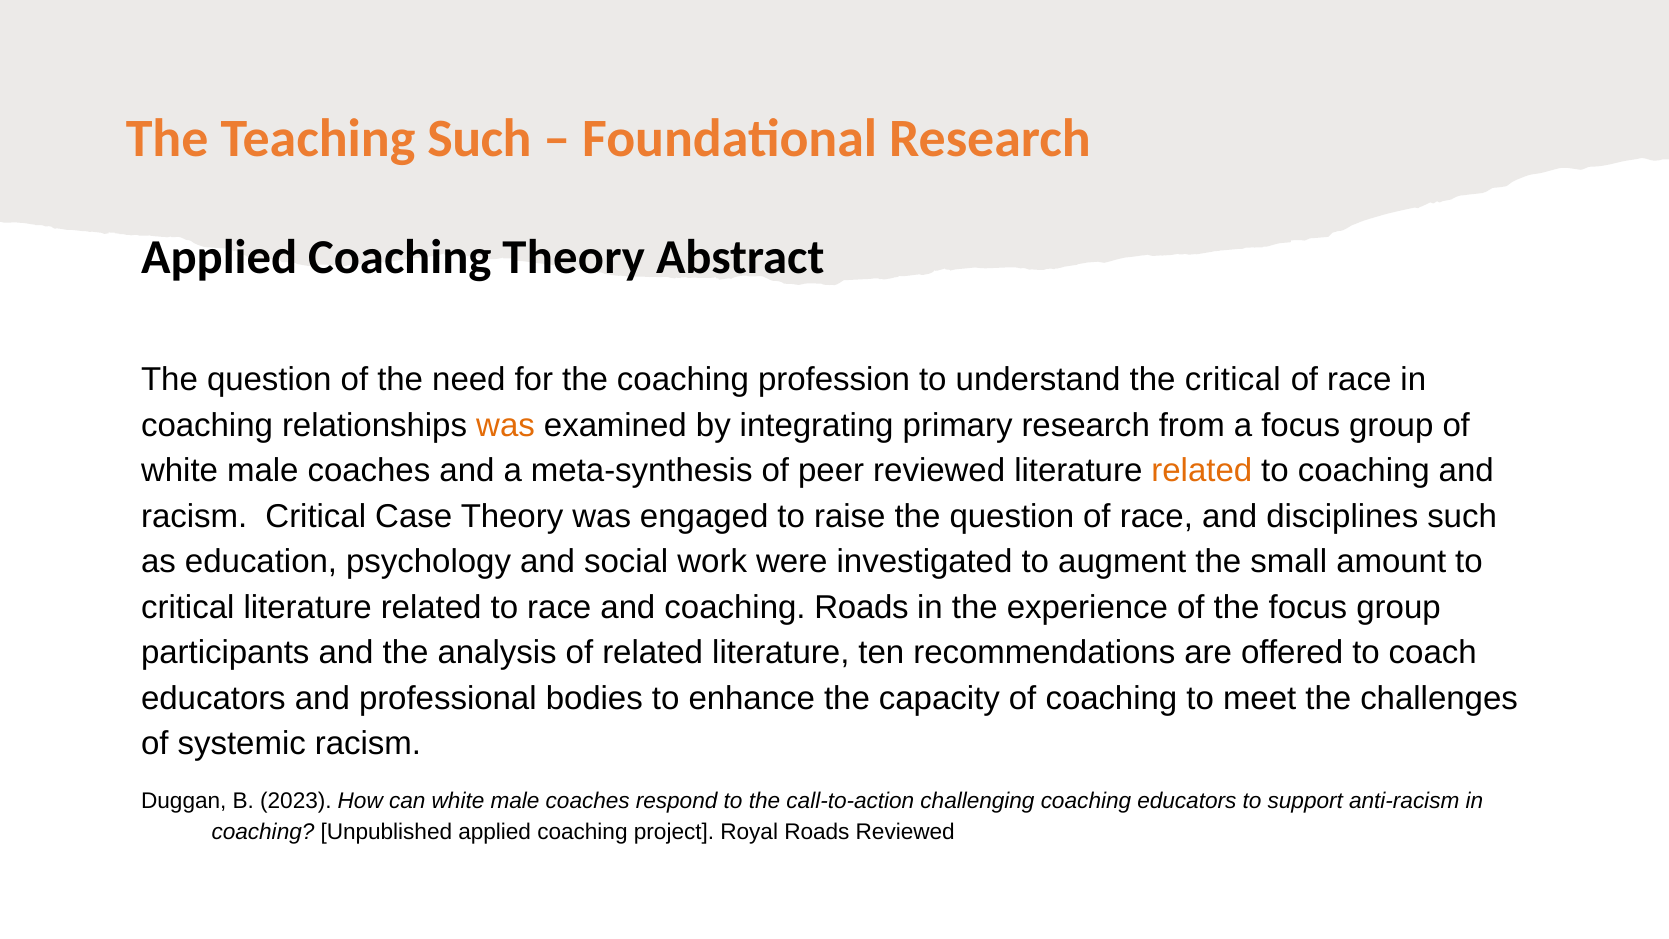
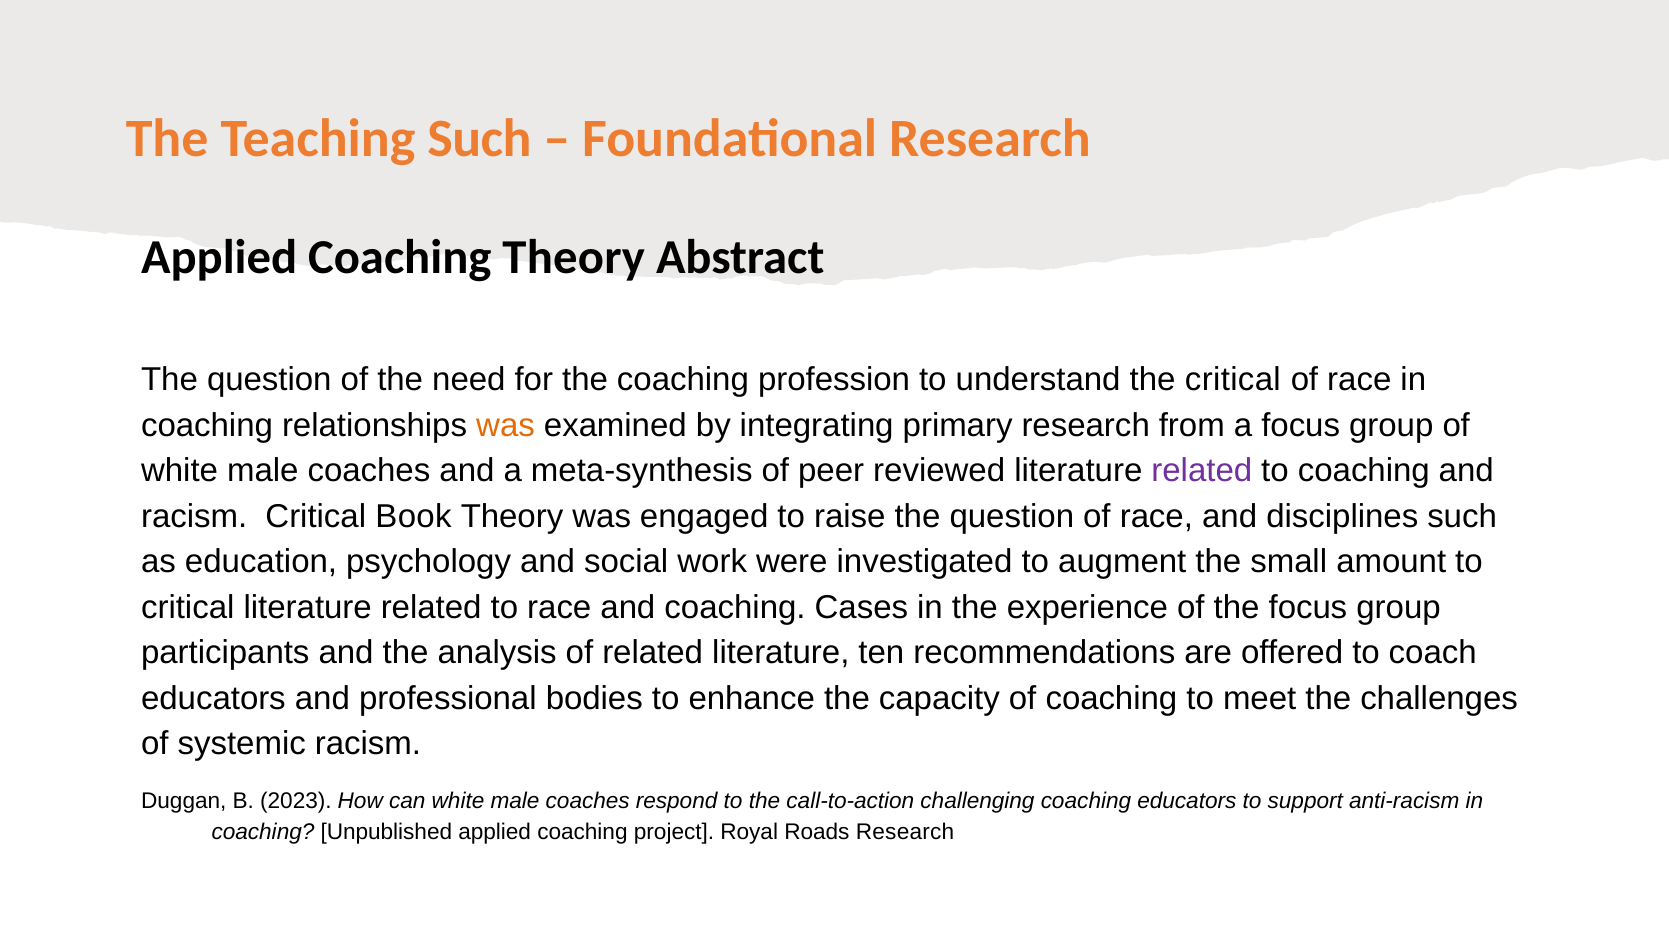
related colour: orange -> purple (1202, 471)
Case: Case -> Book (414, 516)
coaching Roads: Roads -> Cases (861, 607)
Roads Reviewed: Reviewed -> Research (905, 832)
